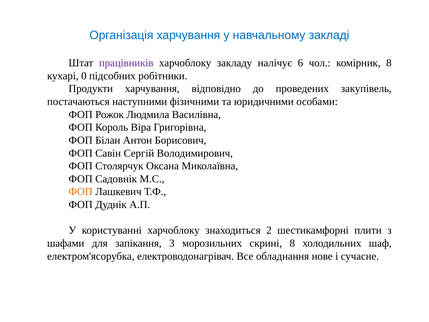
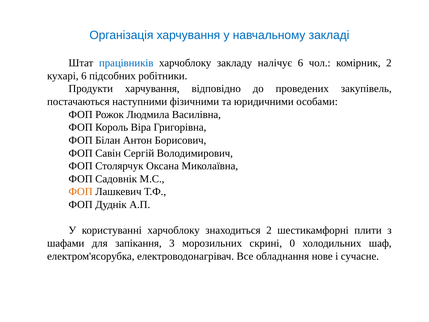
працівників colour: purple -> blue (126, 63)
комірник 8: 8 -> 2 (389, 63)
кухарі 0: 0 -> 6 (84, 76)
скрині 8: 8 -> 0 (292, 243)
